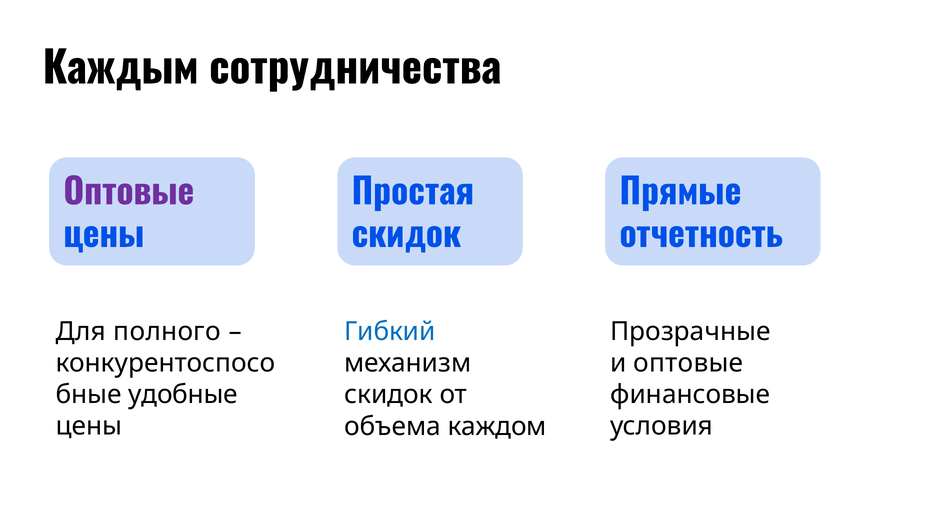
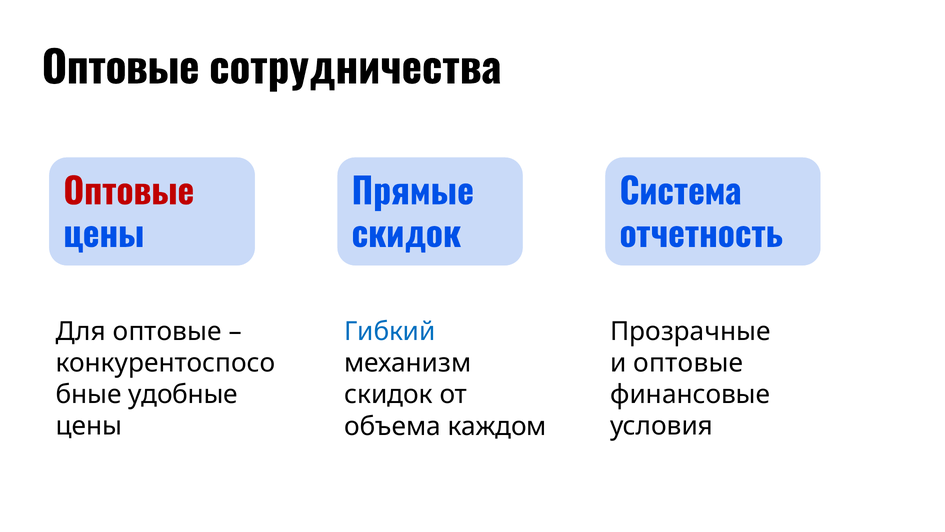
Каждым: Каждым -> Оптовые (121, 69)
Оптовые colour: purple -> red (129, 192)
Простая: Простая -> Прямые (413, 192)
Прямые: Прямые -> Система (681, 192)
Для полного: полного -> оптовые (167, 331)
